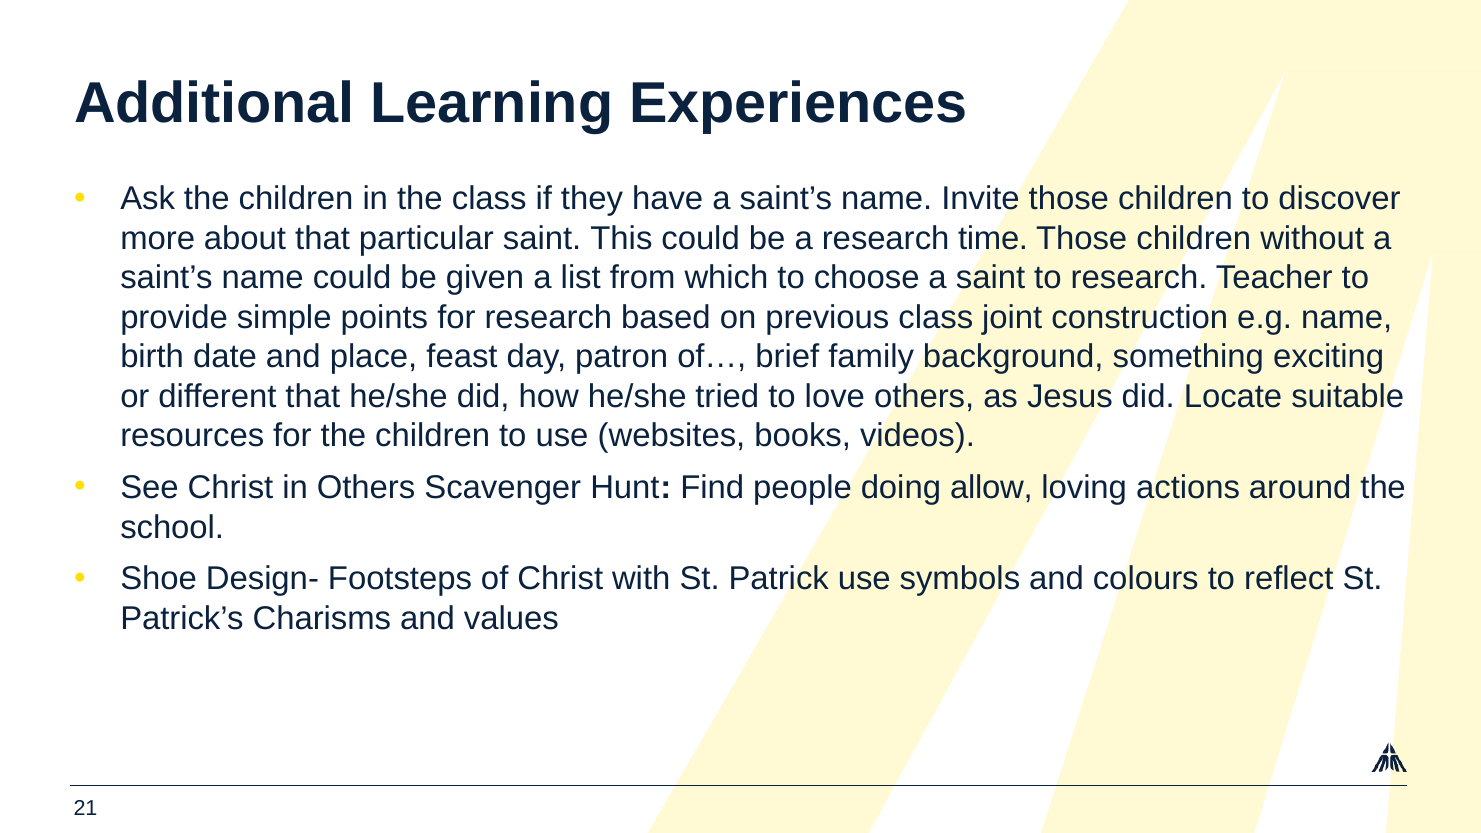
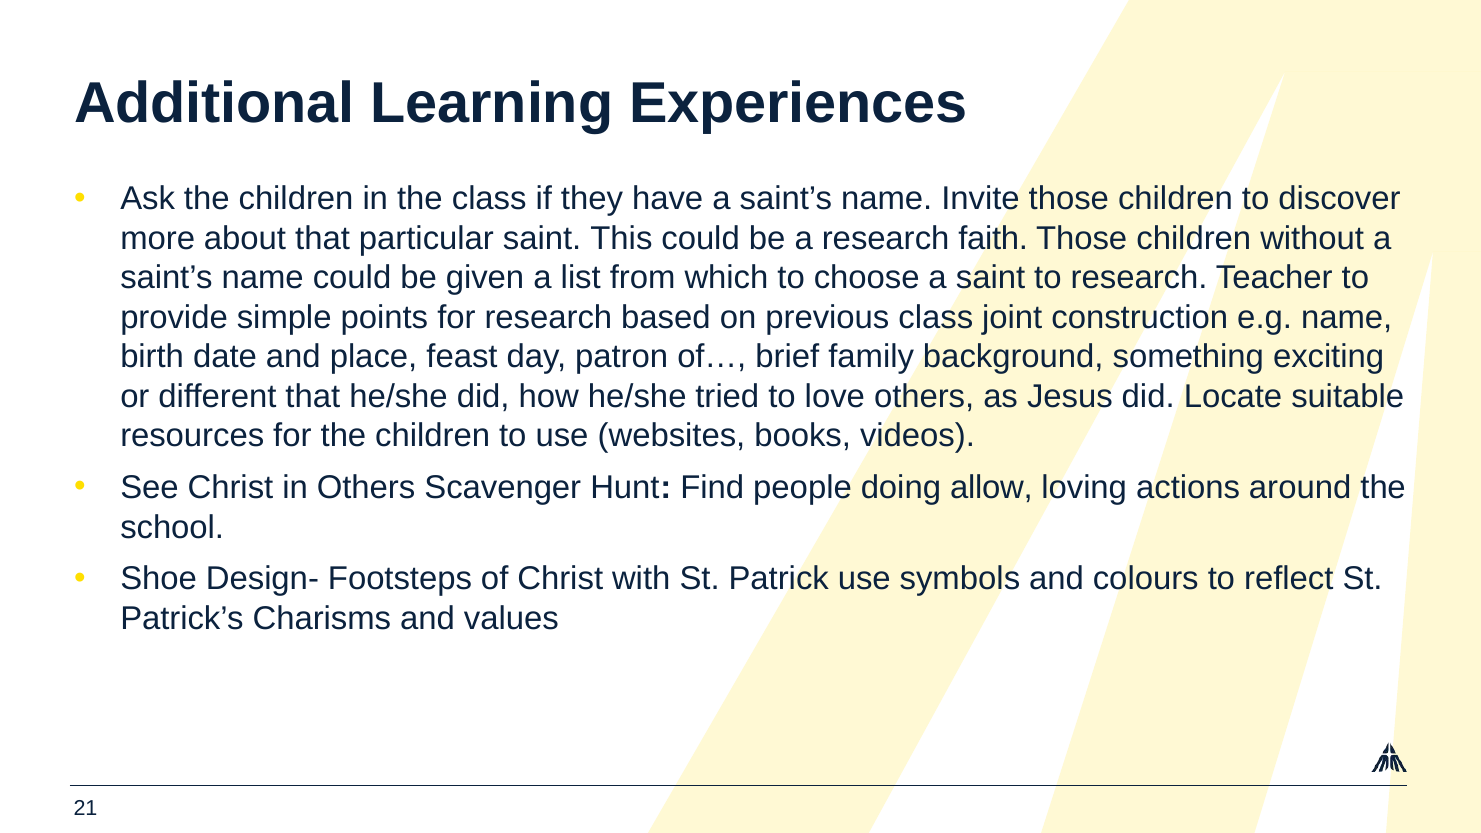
time: time -> faith (993, 239)
